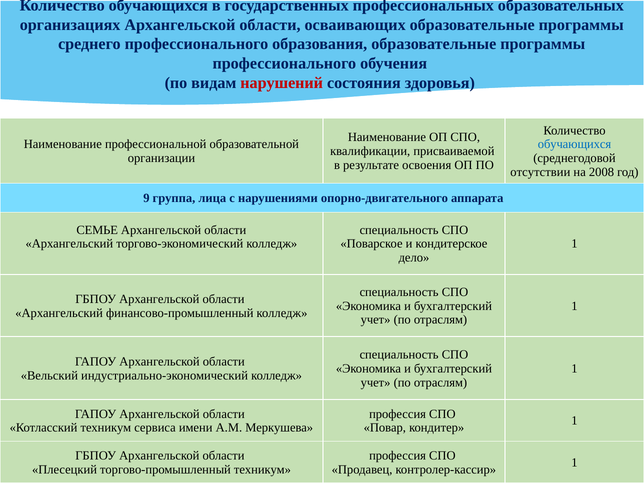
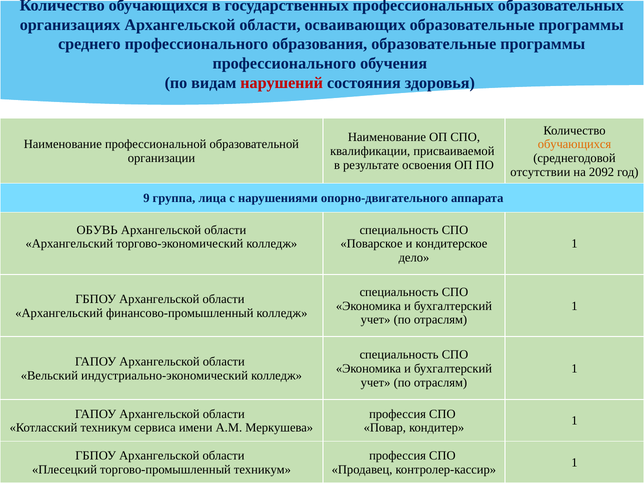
обучающихся colour: blue -> orange (575, 144)
2008: 2008 -> 2092 (601, 172)
СЕМЬЕ: СЕМЬЕ -> ОБУВЬ (97, 230)
